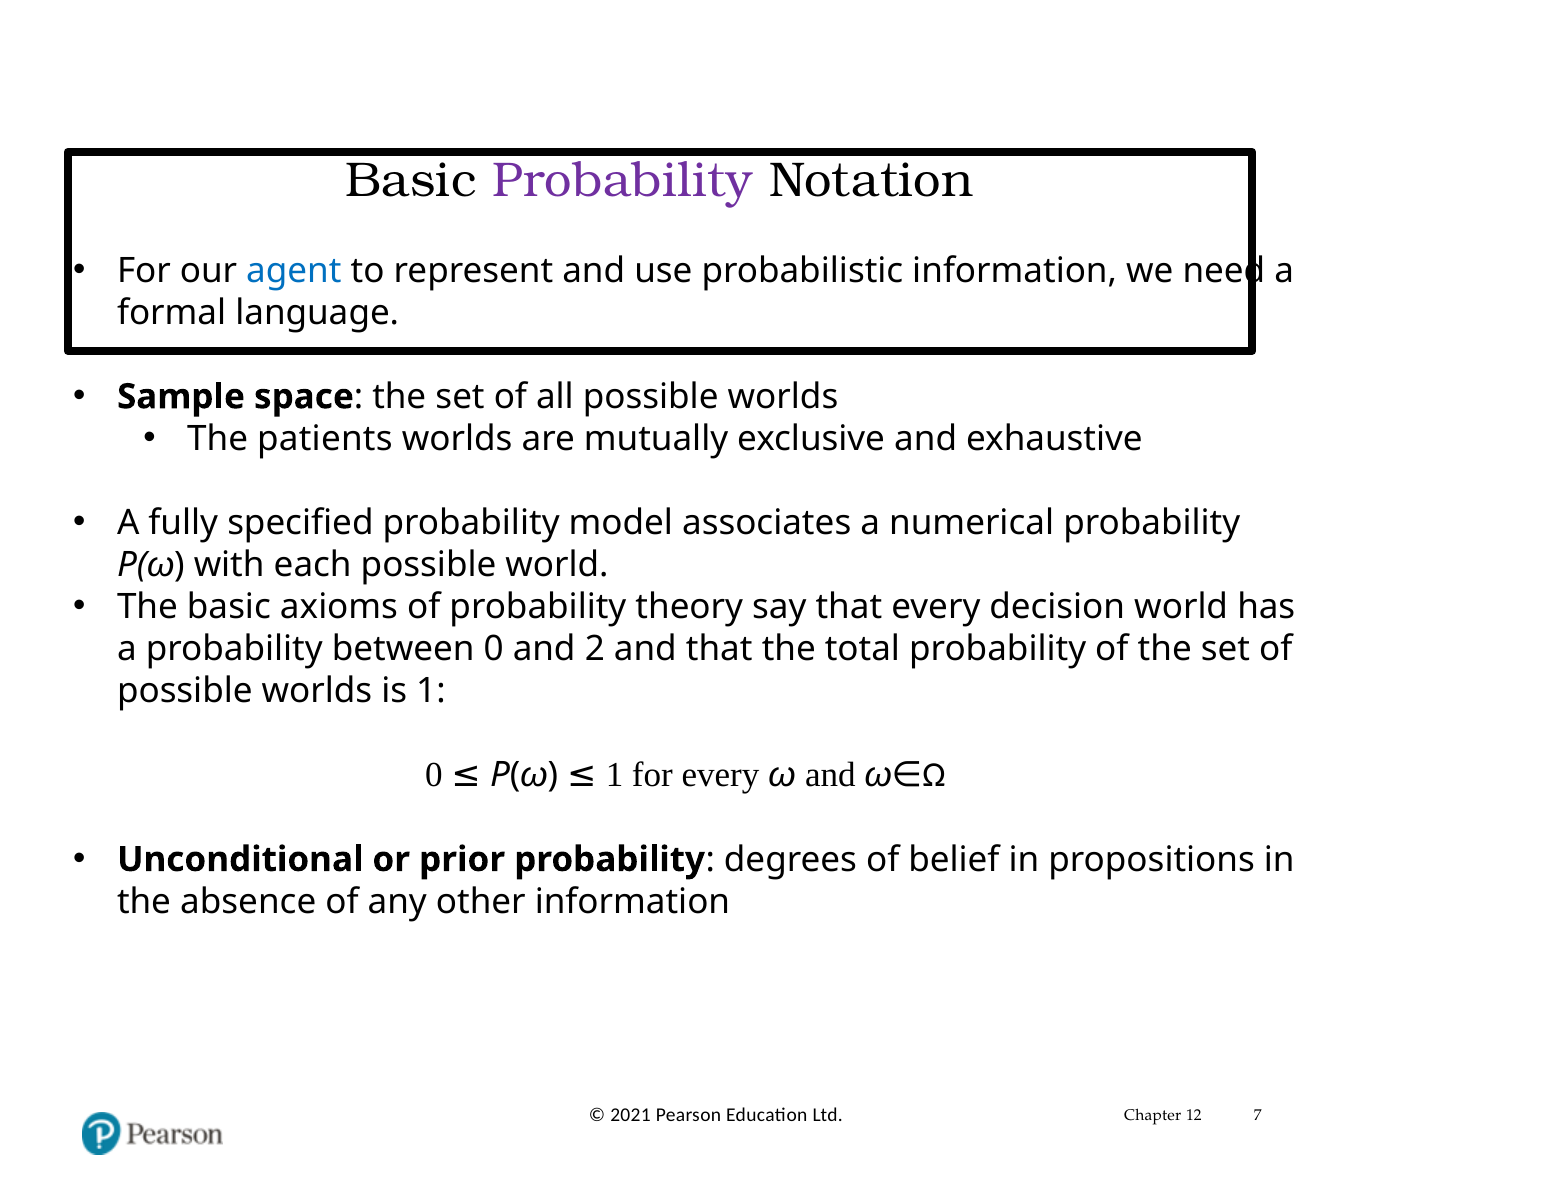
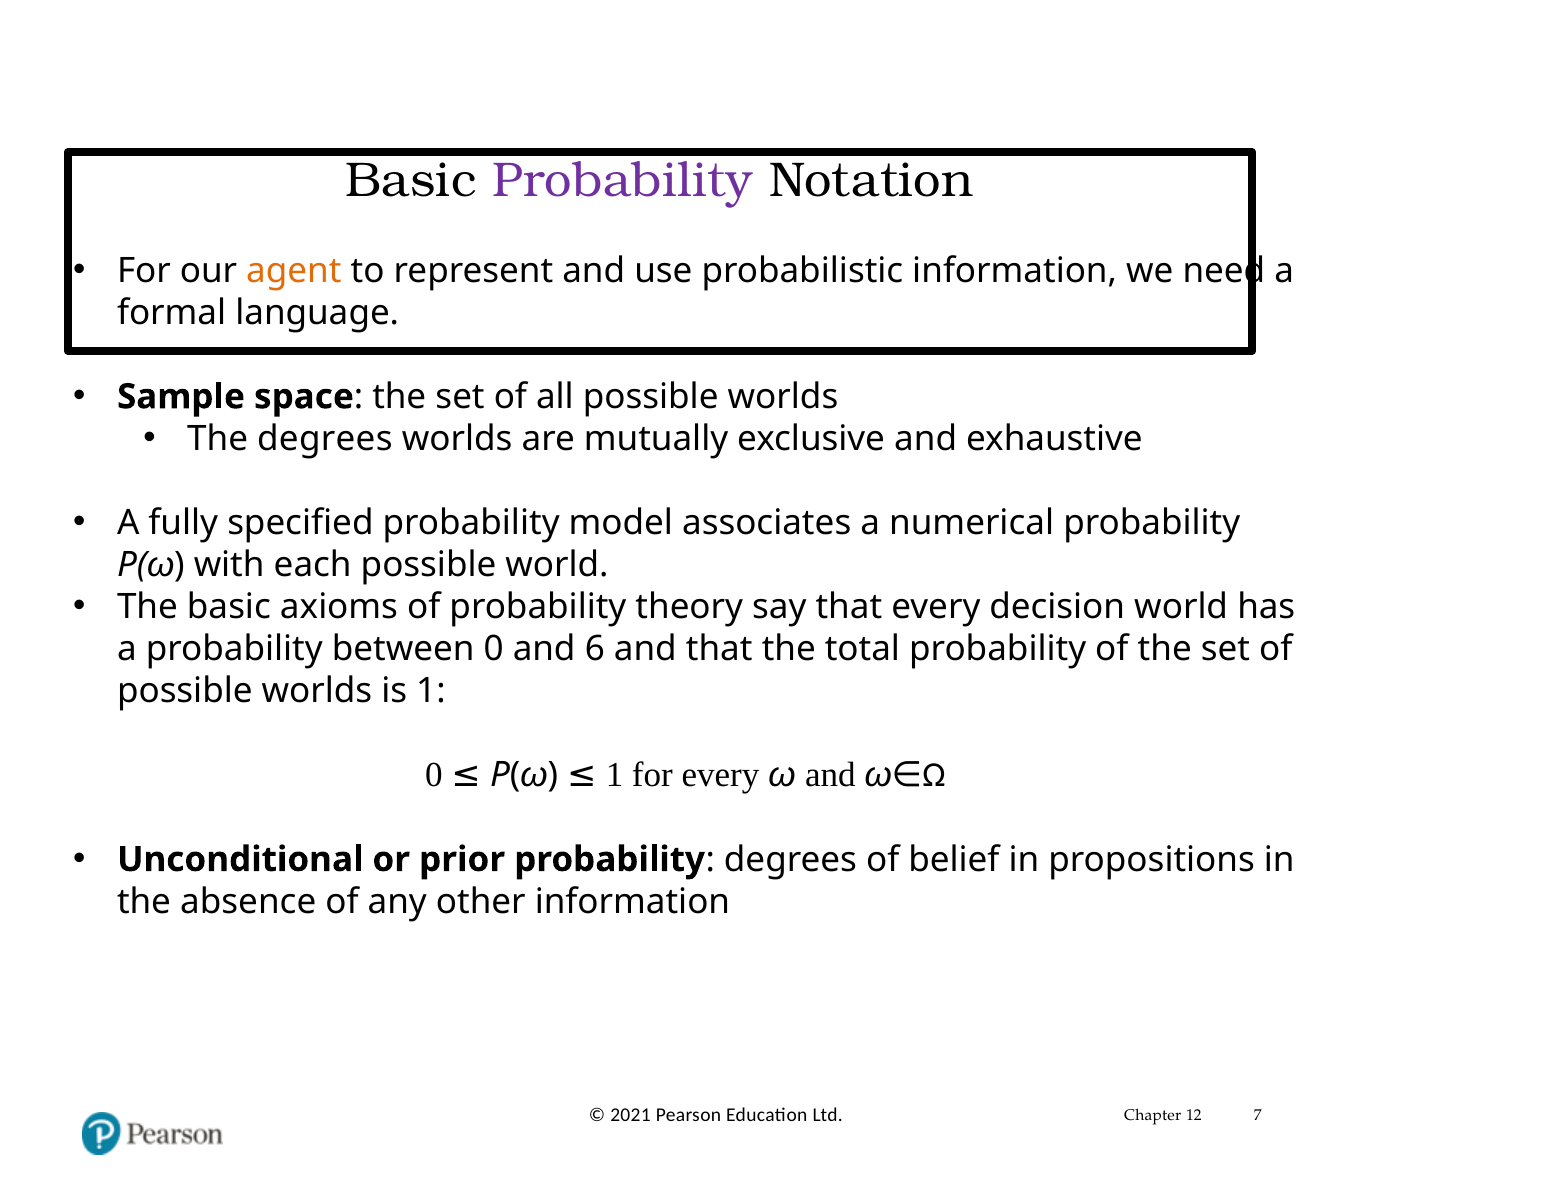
agent colour: blue -> orange (294, 271)
The patients: patients -> degrees (325, 439)
2: 2 -> 6 (595, 649)
